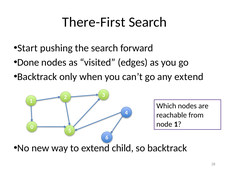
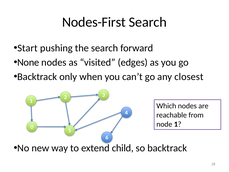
There-First: There-First -> Nodes-First (94, 22)
Done: Done -> None (28, 62)
any extend: extend -> closest (189, 77)
